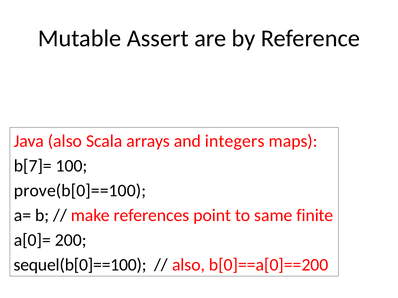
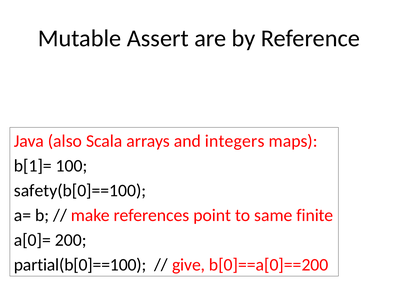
b[7]=: b[7]= -> b[1]= (33, 166)
prove(b[0]==100: prove(b[0]==100 -> safety(b[0]==100 (80, 191)
sequel(b[0]==100: sequel(b[0]==100 -> partial(b[0]==100 (80, 265)
also: also -> give (189, 265)
